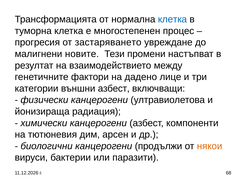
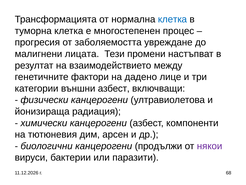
застаряването: застаряването -> заболяемостта (108, 42)
новите: новите -> лицата (82, 54)
някои colour: orange -> purple (210, 146)
